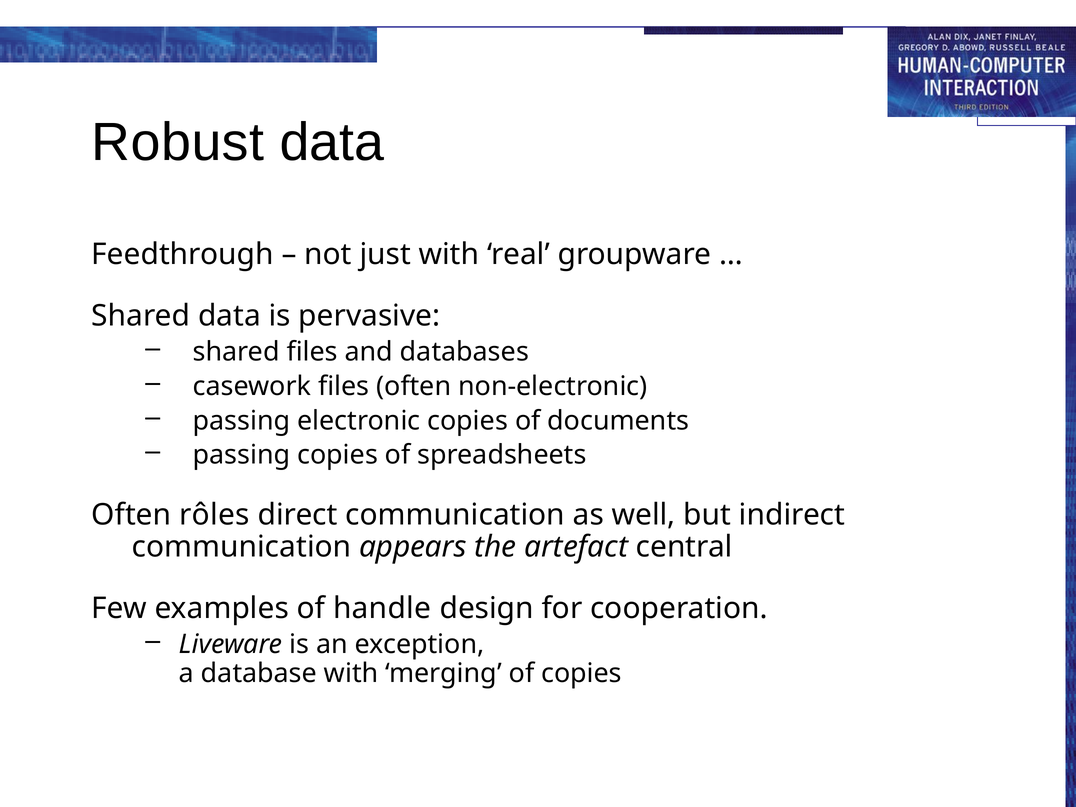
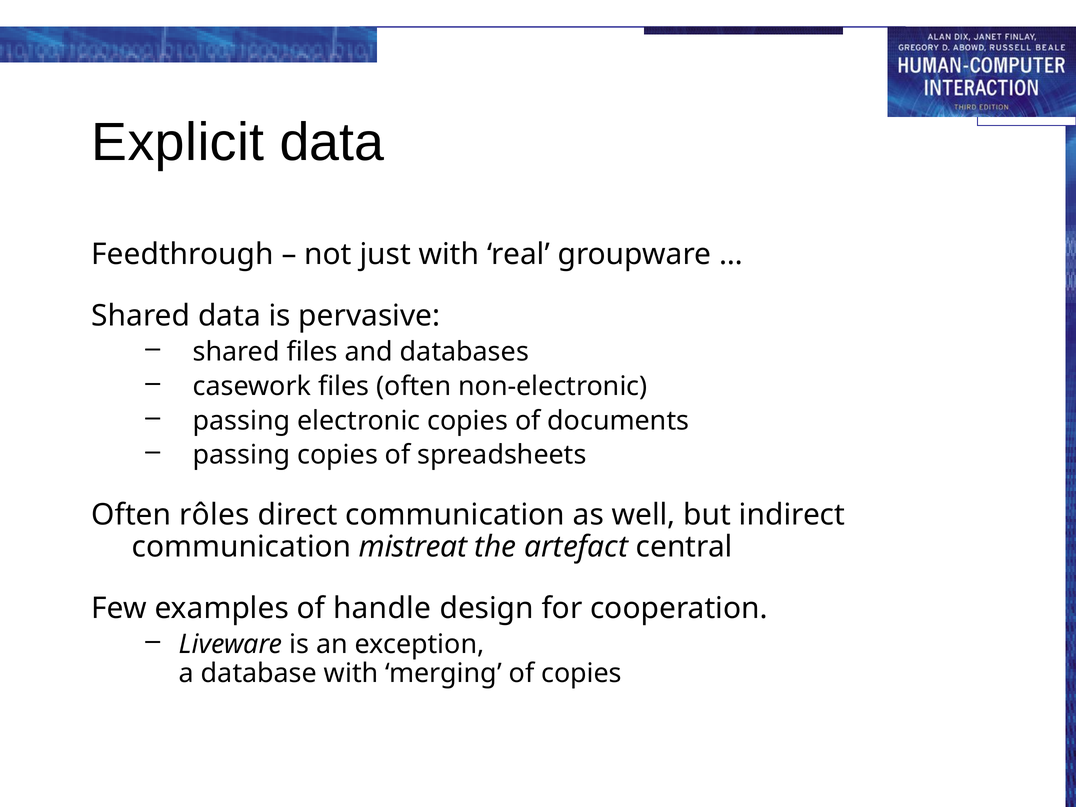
Robust: Robust -> Explicit (178, 143)
appears: appears -> mistreat (413, 547)
